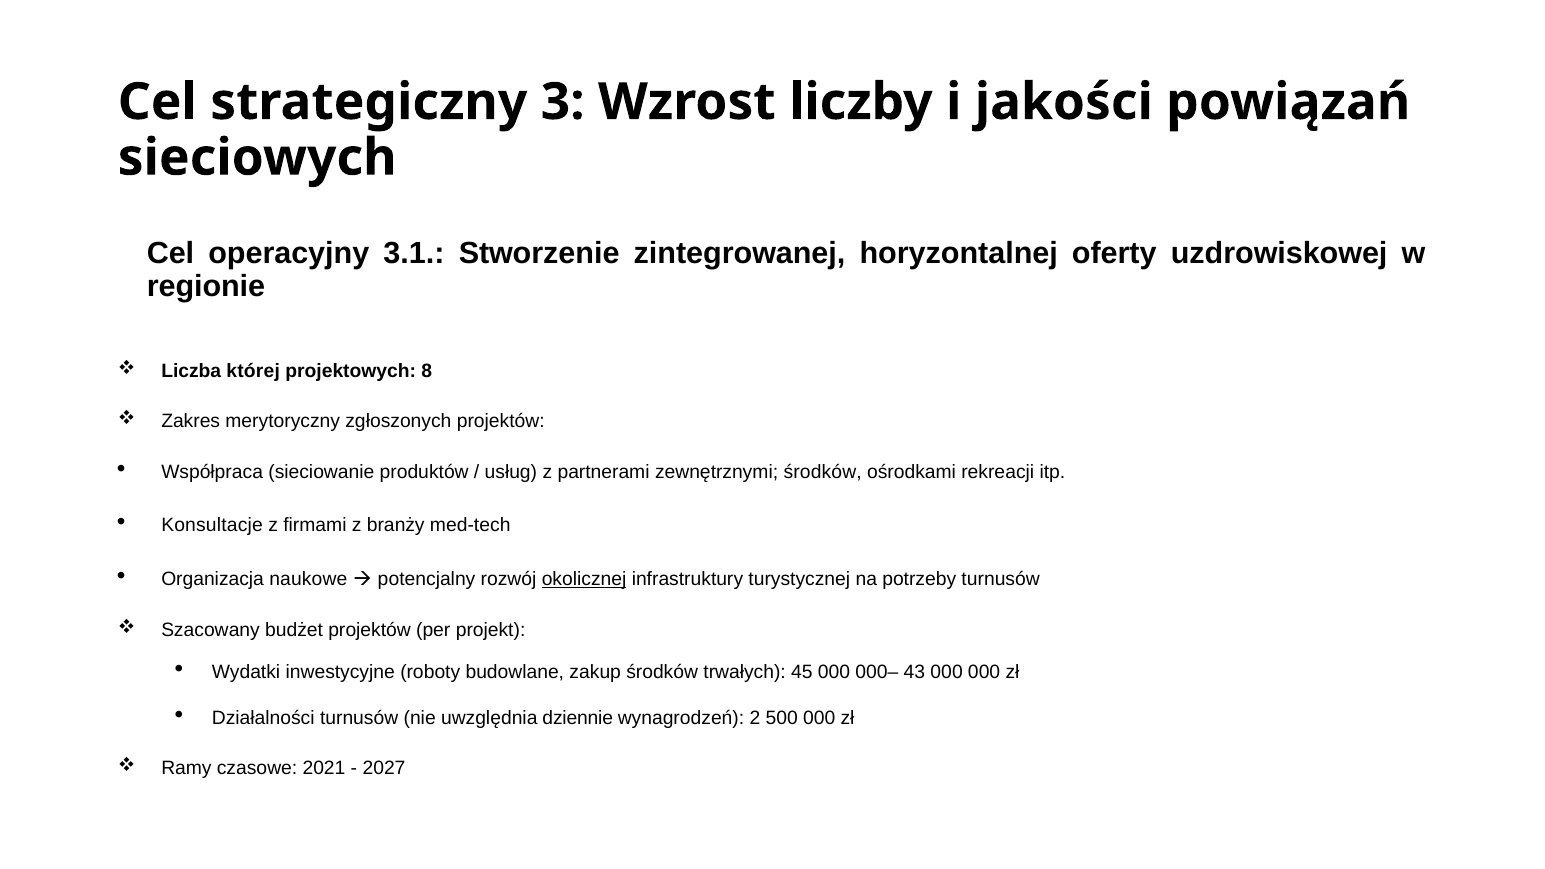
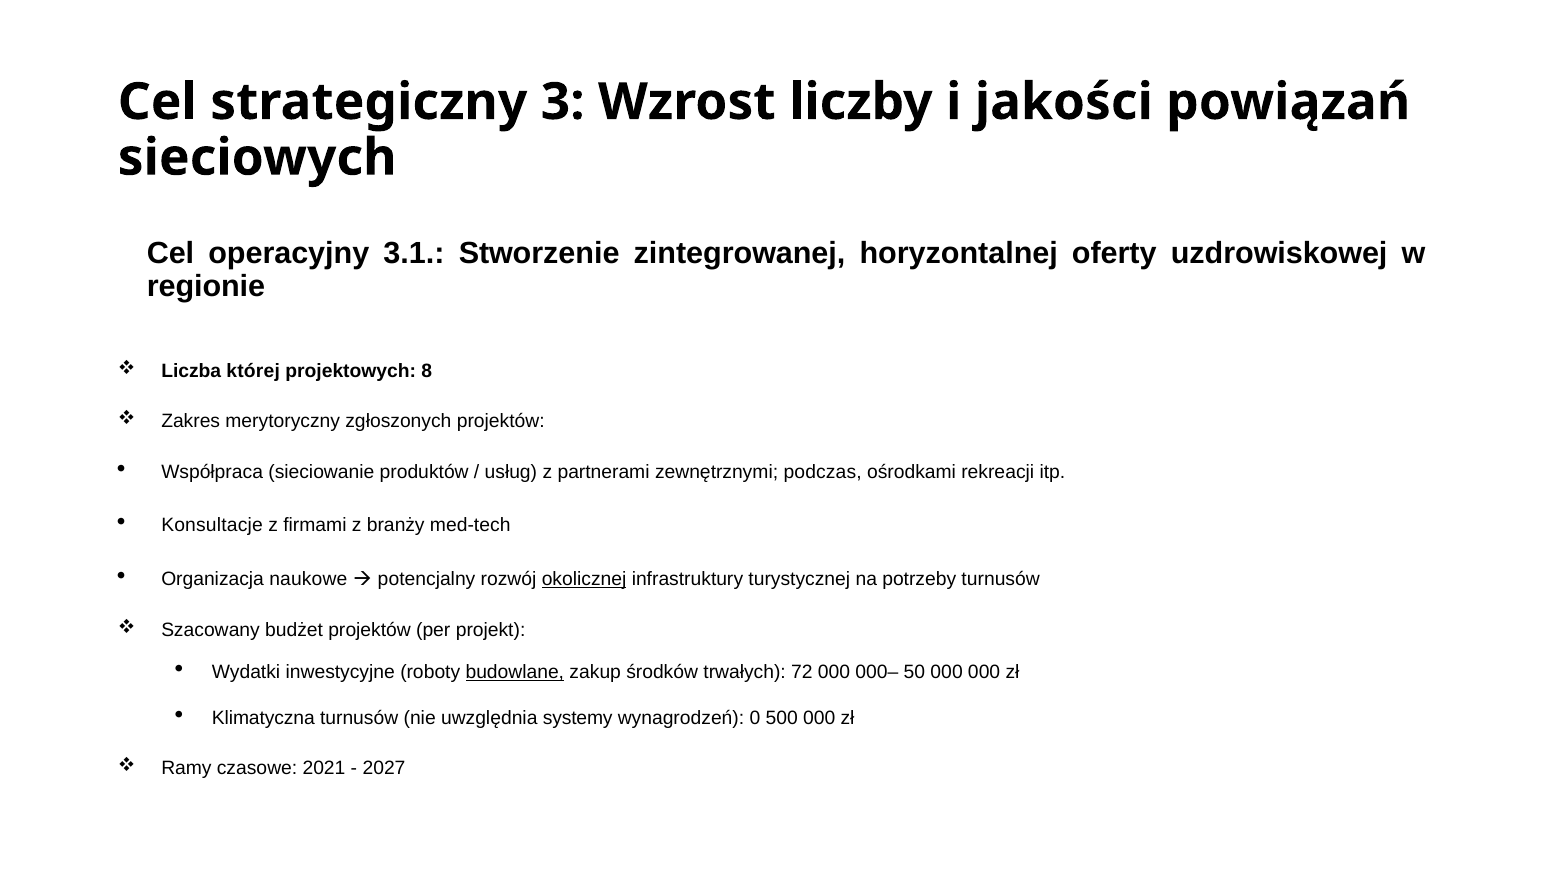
zewnętrznymi środków: środków -> podczas (823, 472)
budowlane underline: none -> present (515, 672)
45: 45 -> 72 (802, 672)
43: 43 -> 50 (914, 672)
Działalności: Działalności -> Klimatyczna (263, 718)
dziennie: dziennie -> systemy (578, 718)
2: 2 -> 0 (755, 718)
